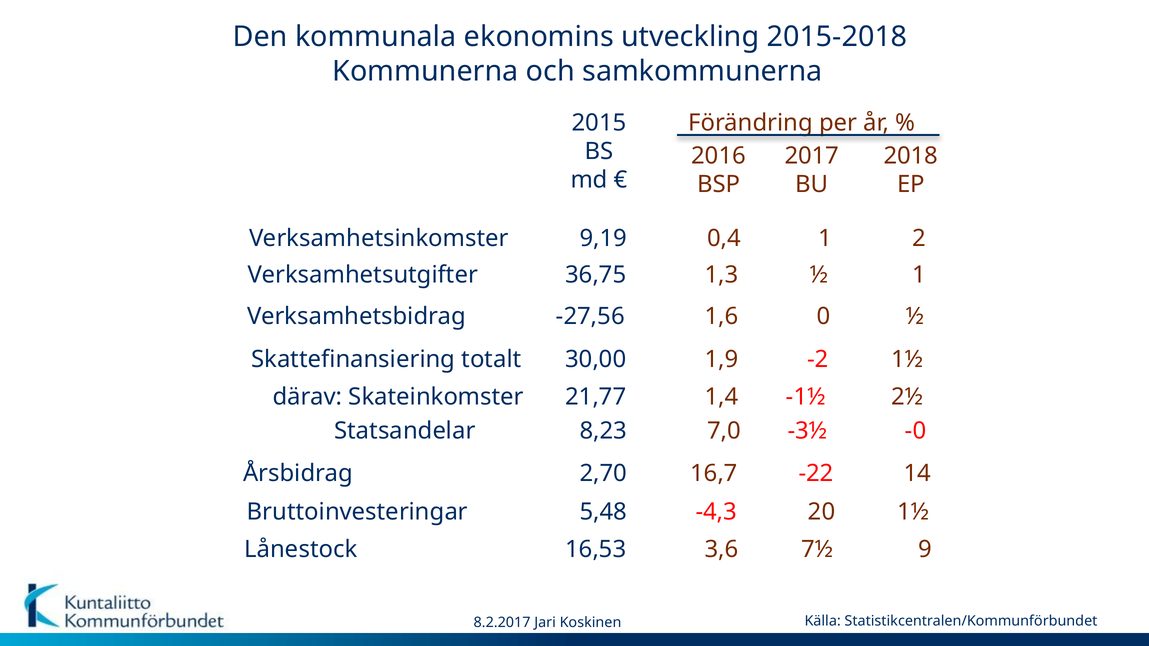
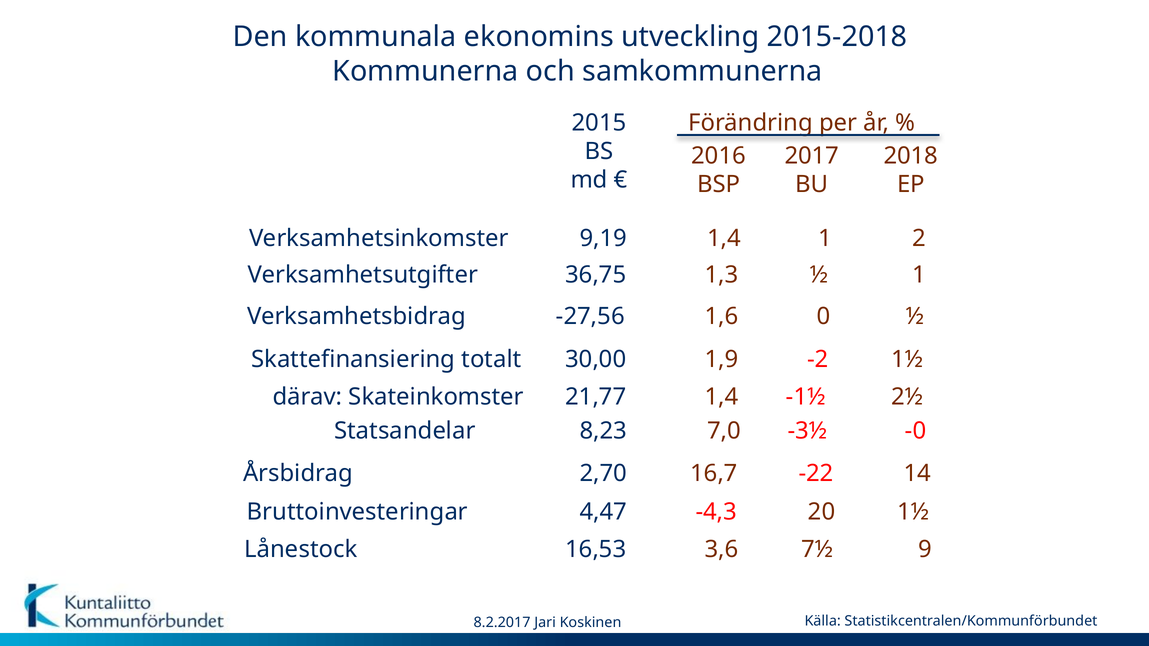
0,4: 0,4 -> 1,4 (724, 238)
5,48: 5,48 -> 4,47 (603, 512)
